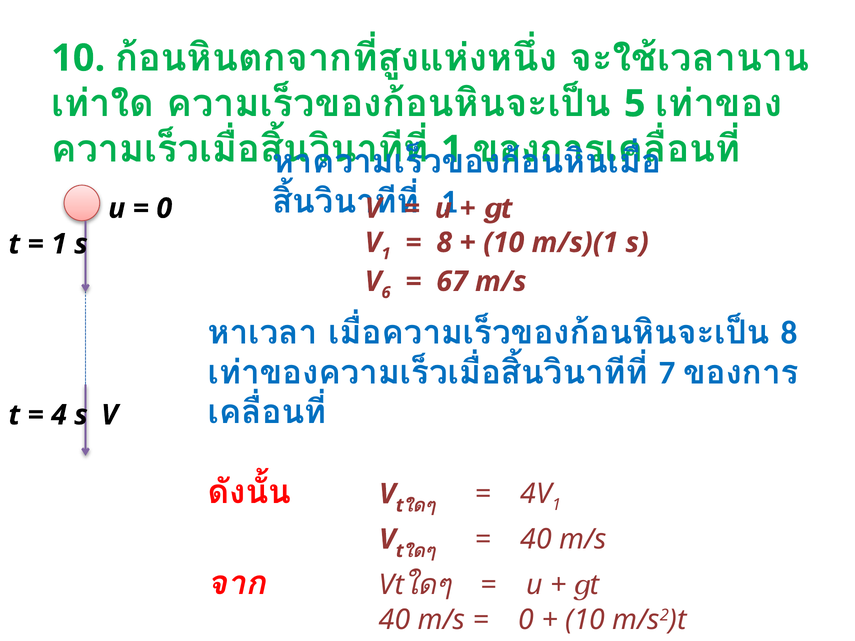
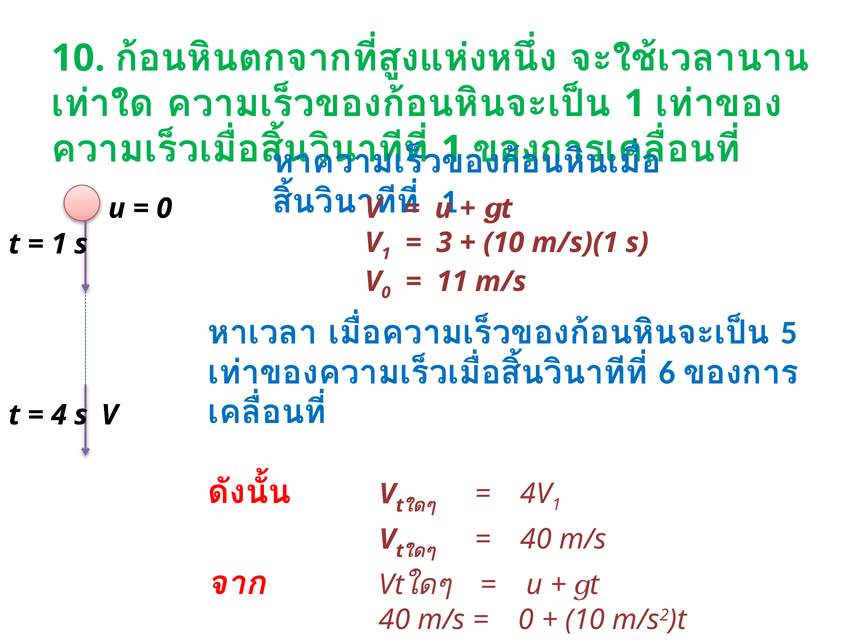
5: 5 -> 1 (635, 104)
8: 8 -> 3 (444, 243)
V 6: 6 -> 0 (386, 293)
67: 67 -> 11 (452, 282)
8: 8 -> 5 (789, 333)
7: 7 -> 6 (667, 373)
